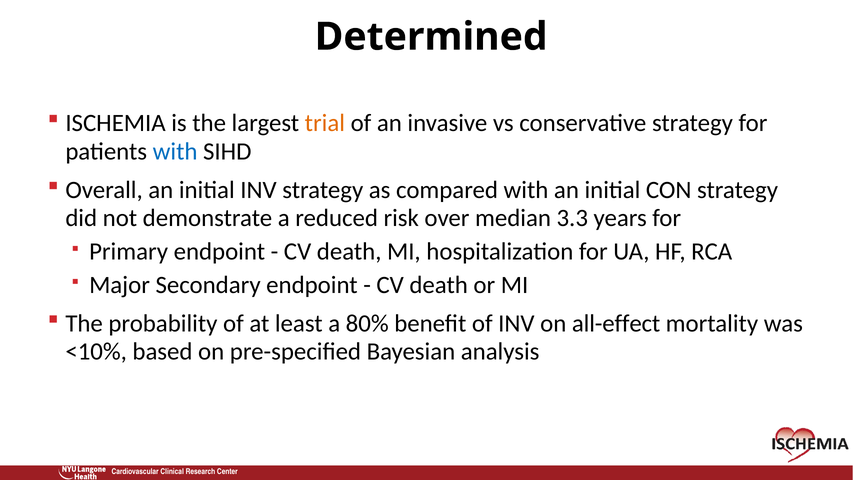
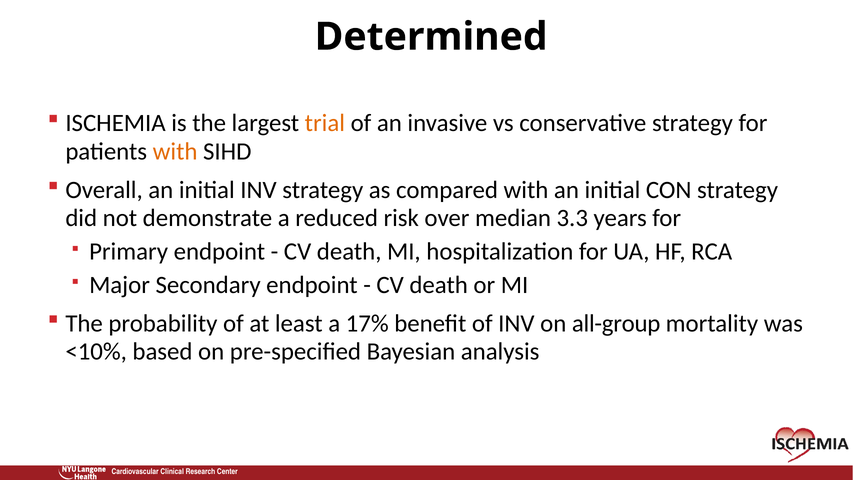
with colour: blue -> orange (175, 151)
80%: 80% -> 17% (367, 323)
all-effect: all-effect -> all-group (616, 323)
